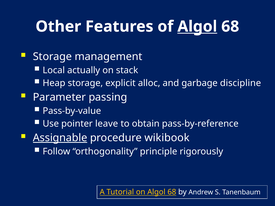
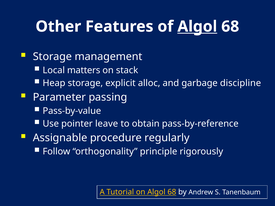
actually: actually -> matters (84, 70)
Assignable underline: present -> none (60, 138)
wikibook: wikibook -> regularly (167, 138)
